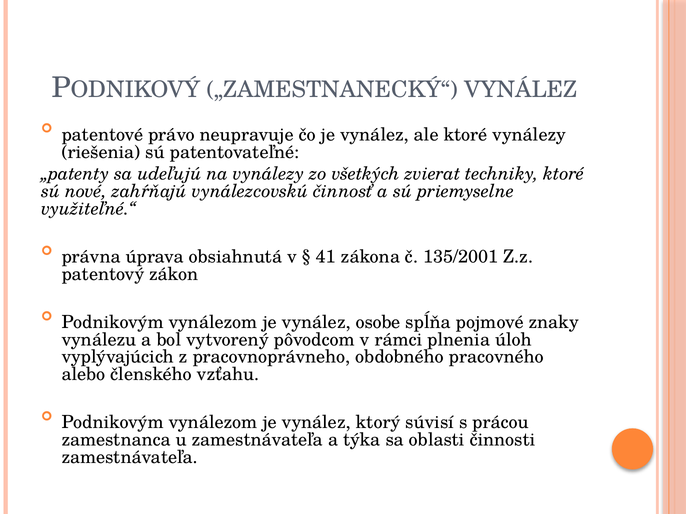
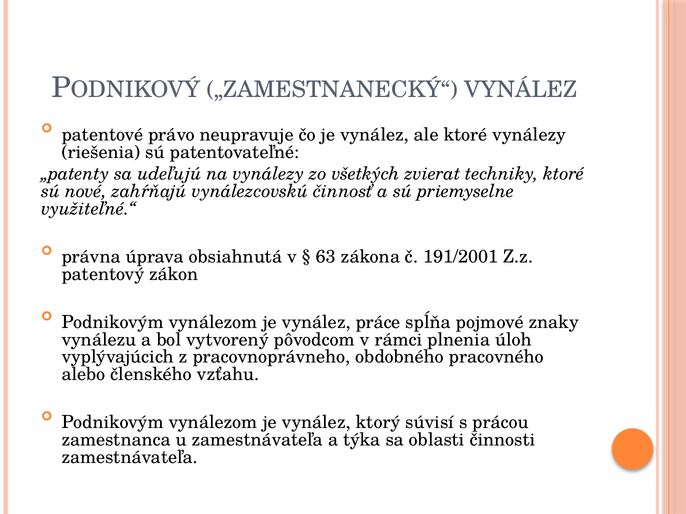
41: 41 -> 63 (326, 257)
135/2001: 135/2001 -> 191/2001 (461, 257)
osobe: osobe -> práce (378, 323)
